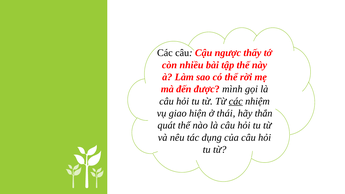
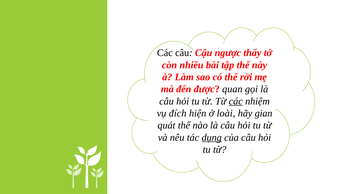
mình: mình -> quan (232, 89)
giao: giao -> đích (178, 113)
thái: thái -> loài (226, 113)
thắn: thắn -> gian (264, 113)
dụng underline: none -> present (212, 138)
